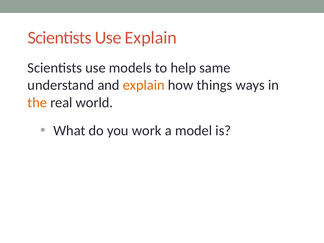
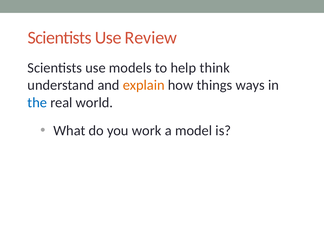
Use Explain: Explain -> Review (151, 38)
same: same -> think (215, 68)
the colour: orange -> blue (37, 103)
